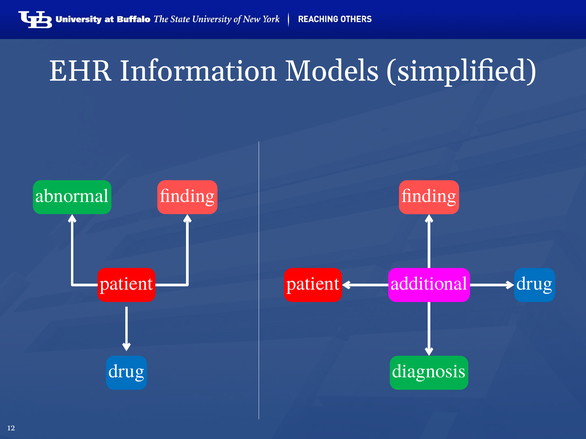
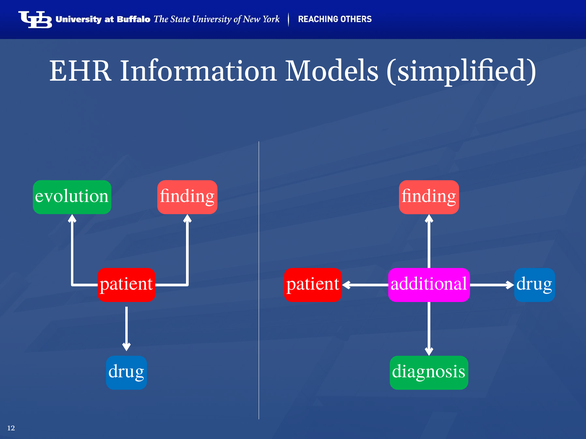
abnormal: abnormal -> evolution (72, 196)
